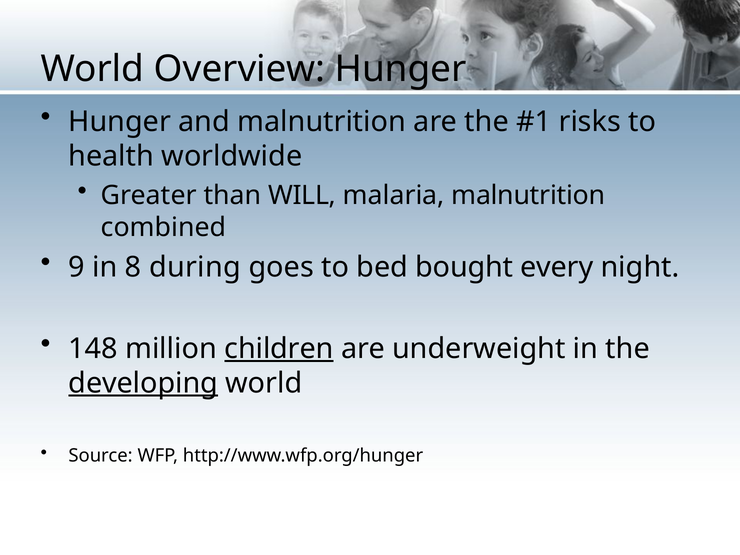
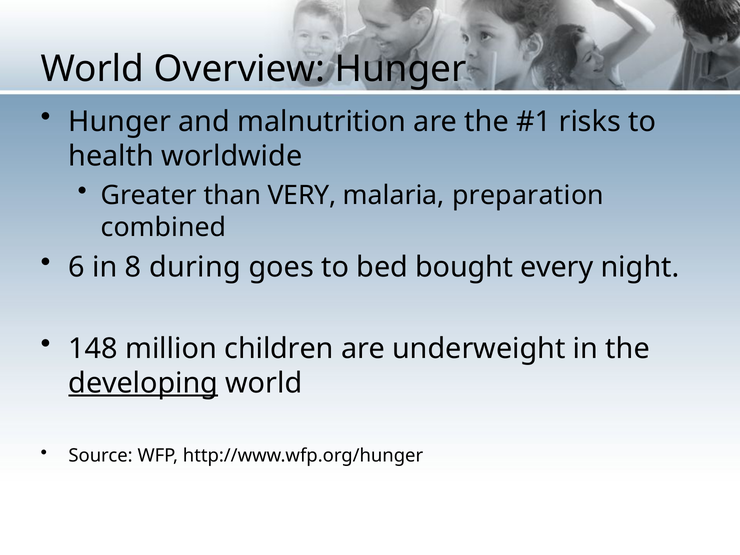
WILL: WILL -> VERY (302, 195)
malaria malnutrition: malnutrition -> preparation (528, 195)
9: 9 -> 6 (77, 267)
children underline: present -> none (279, 349)
